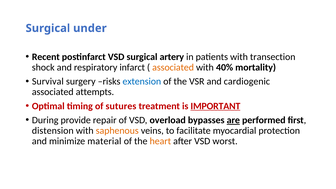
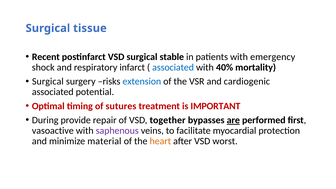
under: under -> tissue (90, 28)
artery: artery -> stable (172, 57)
transection: transection -> emergency (273, 57)
associated colour: orange -> blue (173, 67)
Survival: Survival -> Surgical (48, 81)
attempts: attempts -> potential (95, 92)
IMPORTANT underline: present -> none (215, 106)
overload: overload -> together (168, 120)
distension: distension -> vasoactive (53, 131)
saphenous colour: orange -> purple (117, 131)
